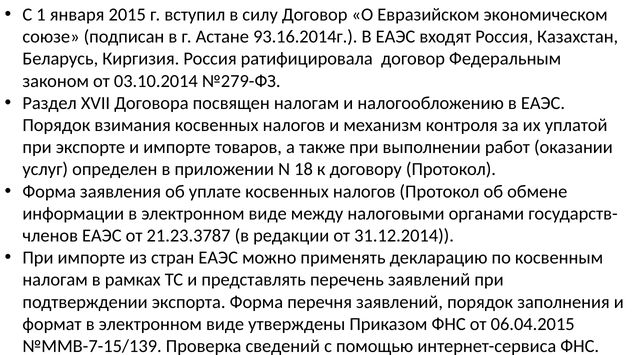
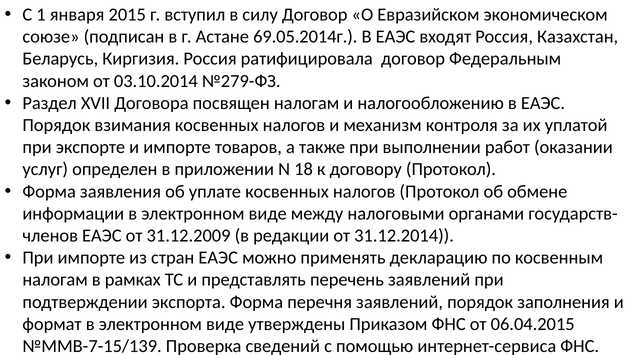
93.16.2014г: 93.16.2014г -> 69.05.2014г (305, 37)
21.23.3787: 21.23.3787 -> 31.12.2009 (189, 236)
